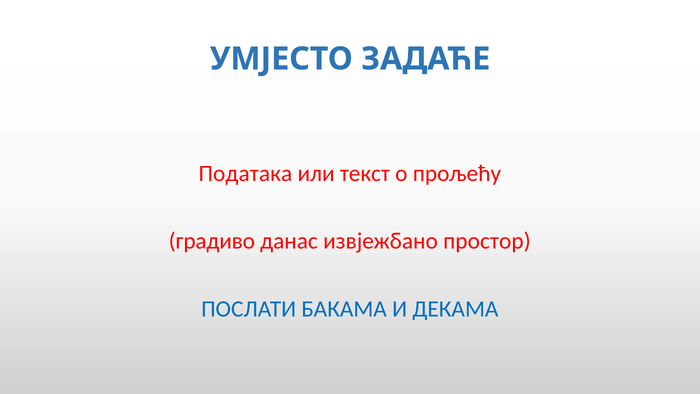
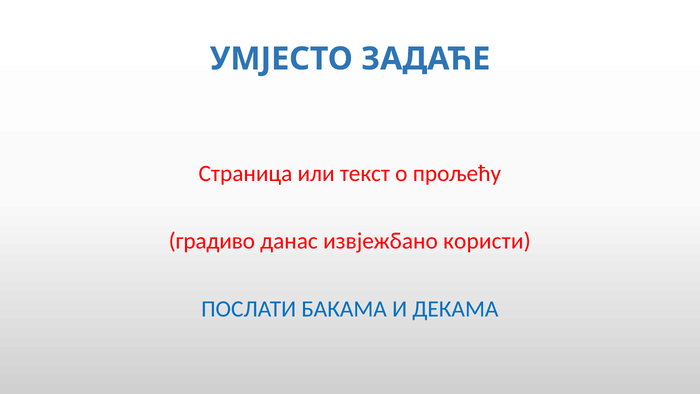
Података: Података -> Страница (245, 173)
простор: простор -> користи (487, 241)
